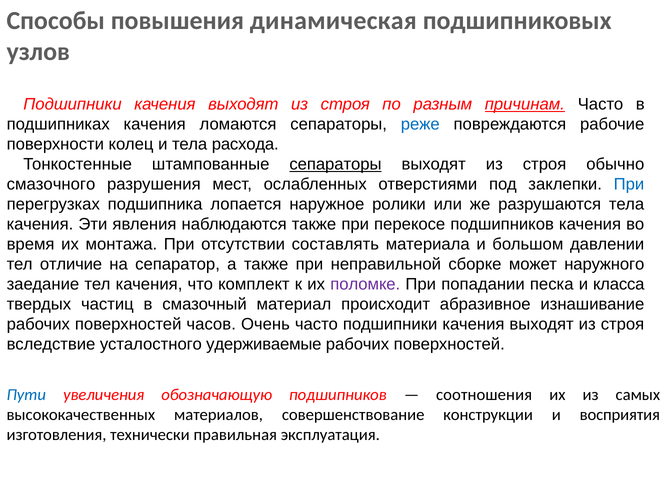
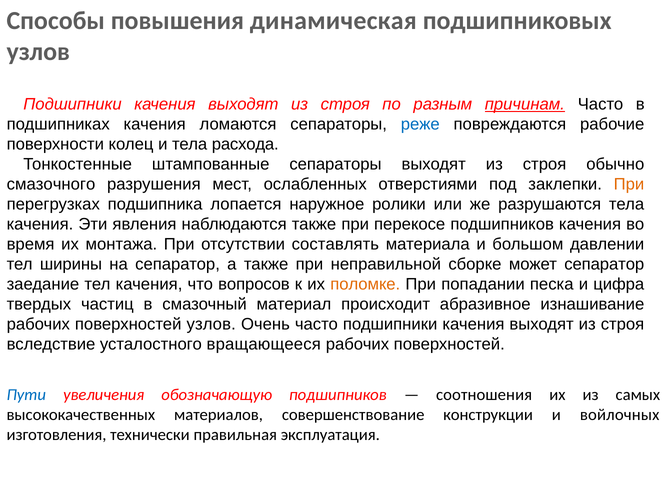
сепараторы underline: present -> none (335, 164)
При colour: blue -> orange (629, 184)
отличие: отличие -> ширины (71, 264)
может наружного: наружного -> сепаратор (604, 264)
комплект: комплект -> вопросов (254, 284)
поломке colour: purple -> orange (365, 284)
класса: класса -> цифра (619, 284)
поверхностей часов: часов -> узлов (211, 324)
удерживаемые: удерживаемые -> вращающееся (264, 344)
восприятия: восприятия -> войлочных (620, 415)
